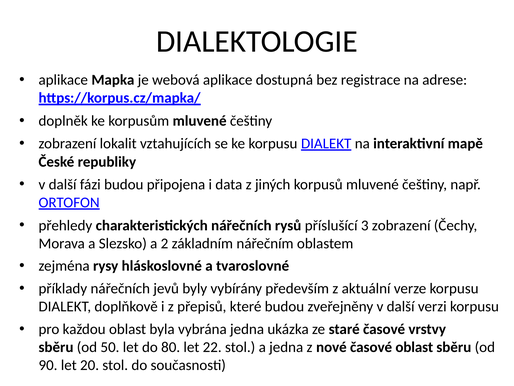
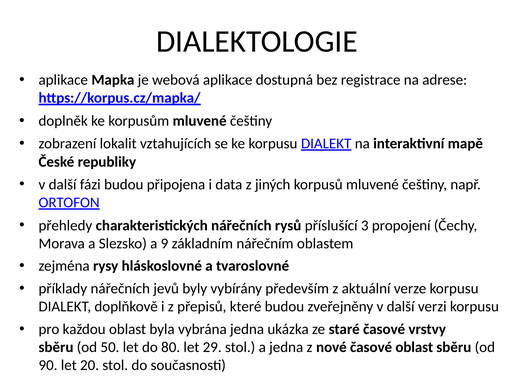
3 zobrazení: zobrazení -> propojení (401, 225)
2: 2 -> 9 (165, 243)
22: 22 -> 29 (212, 347)
